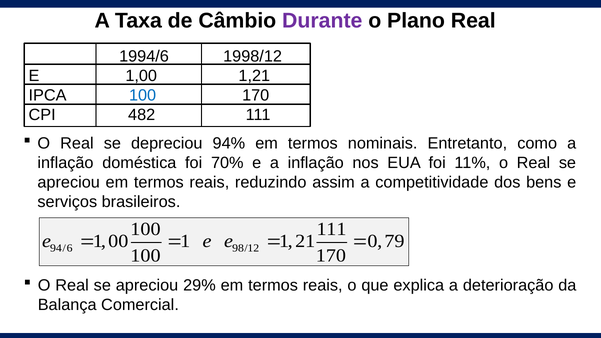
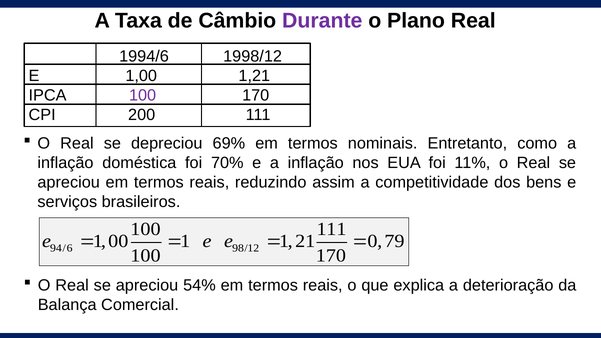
100 colour: blue -> purple (143, 95)
482: 482 -> 200 (142, 115)
94%: 94% -> 69% (229, 144)
29%: 29% -> 54% (199, 286)
